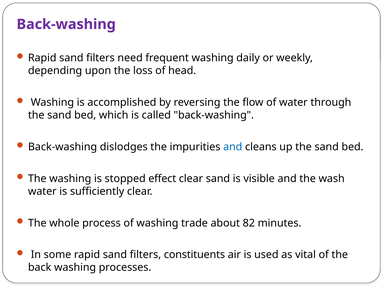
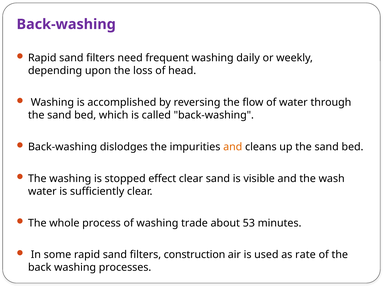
and colour: blue -> orange (233, 147)
82: 82 -> 53 (249, 223)
constituents: constituents -> construction (194, 255)
vital: vital -> rate (305, 255)
